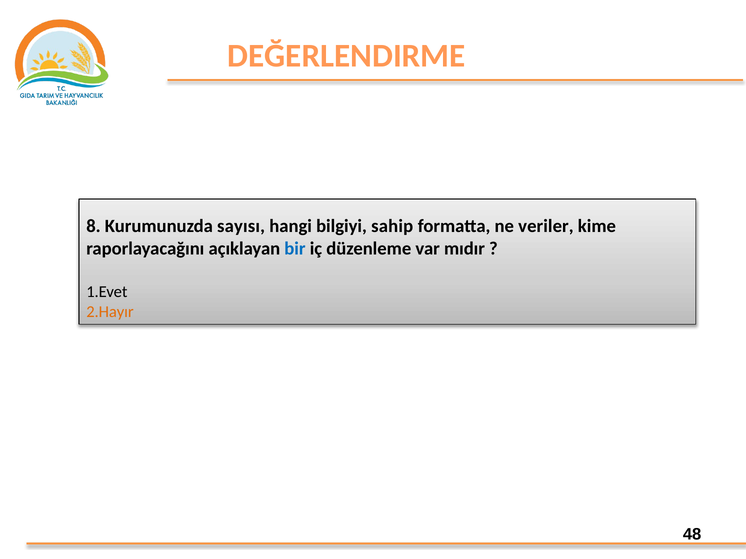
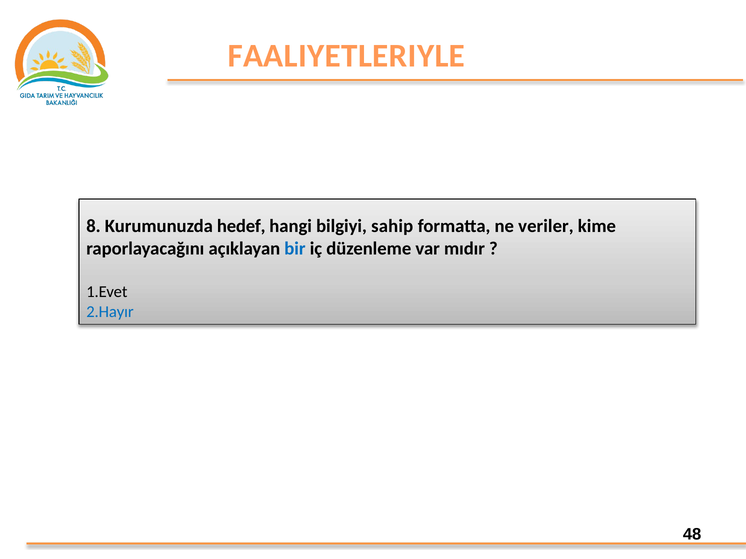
DEĞERLENDIRME: DEĞERLENDIRME -> FAALIYETLERIYLE (346, 56)
sayısı: sayısı -> hedef (241, 227)
2.Hayır colour: orange -> blue (110, 312)
